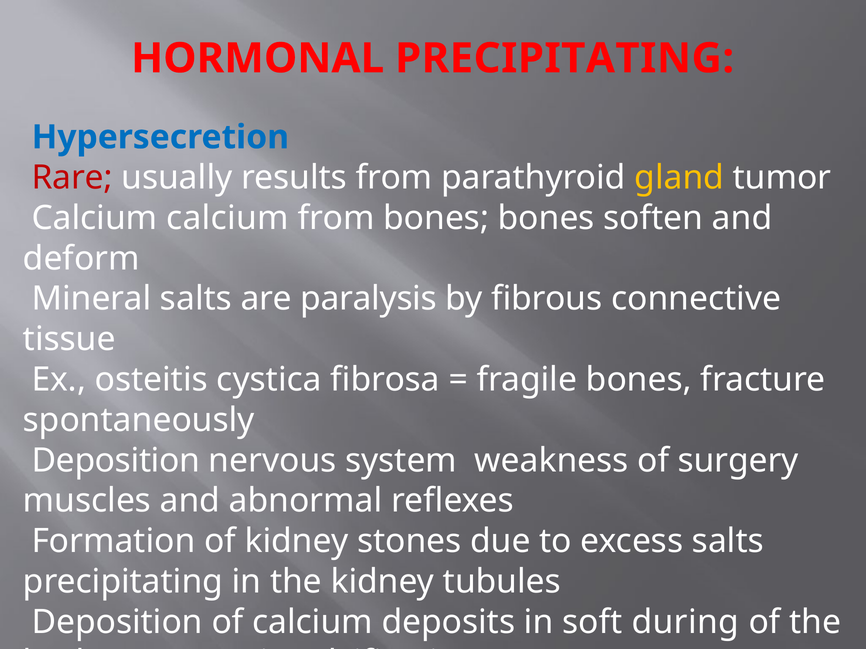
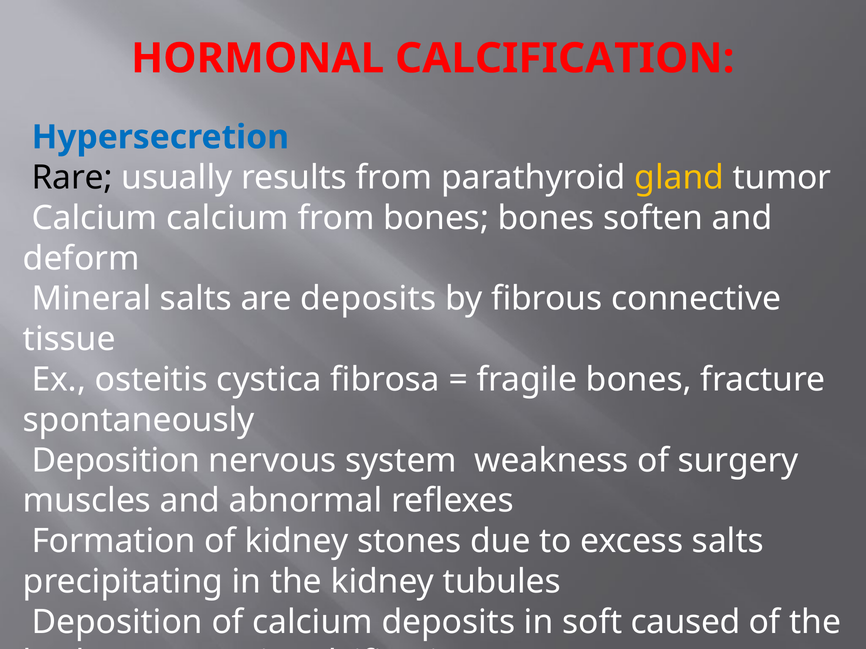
HORMONAL PRECIPITATING: PRECIPITATING -> CALCIFICATION (565, 58)
Rare; colour: red -> black (72, 178)
are paralysis: paralysis -> deposits (368, 299)
during: during -> caused (686, 623)
